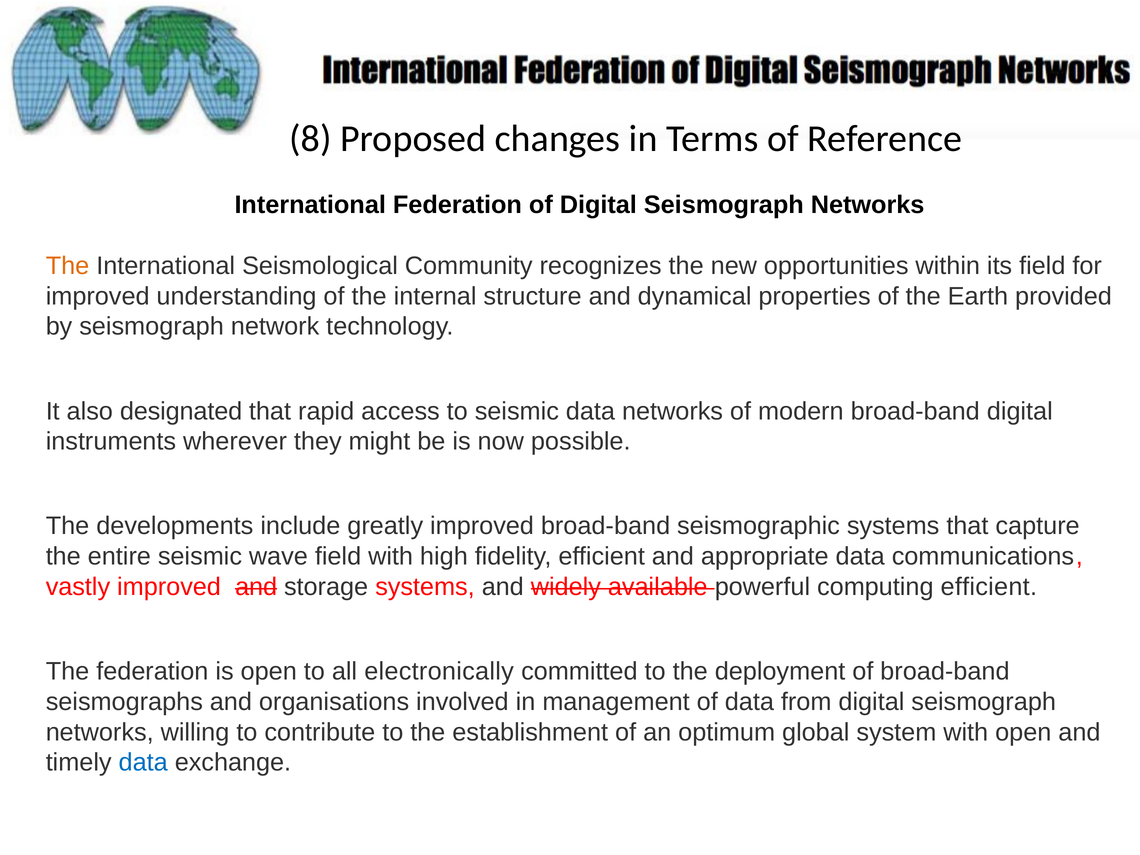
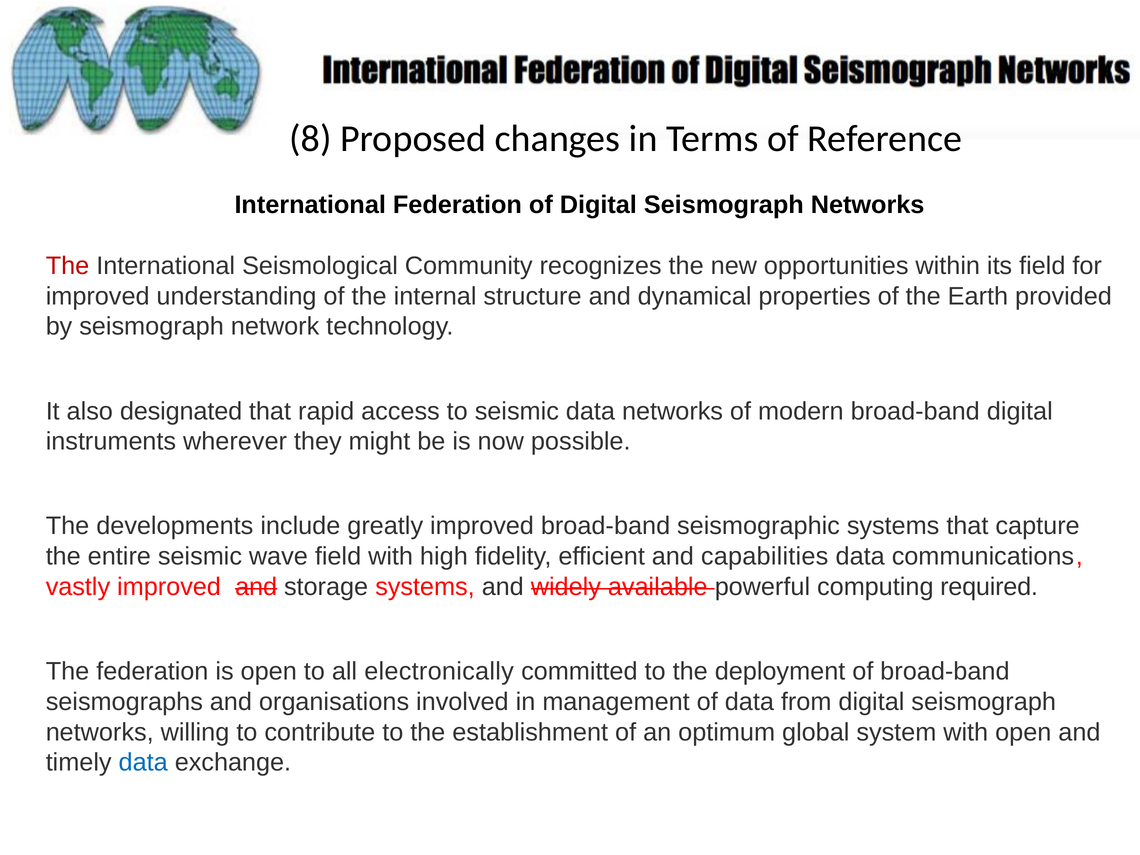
The colour: orange -> red (68, 266)
appropriate: appropriate -> capabilities (765, 557)
computing efficient: efficient -> required (989, 587)
